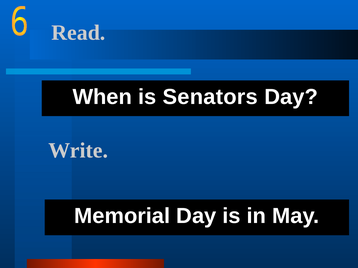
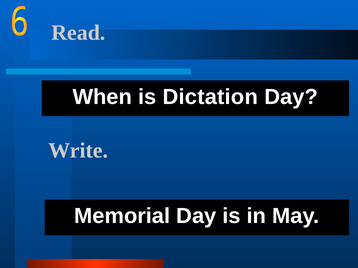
Senators: Senators -> Dictation (210, 97)
